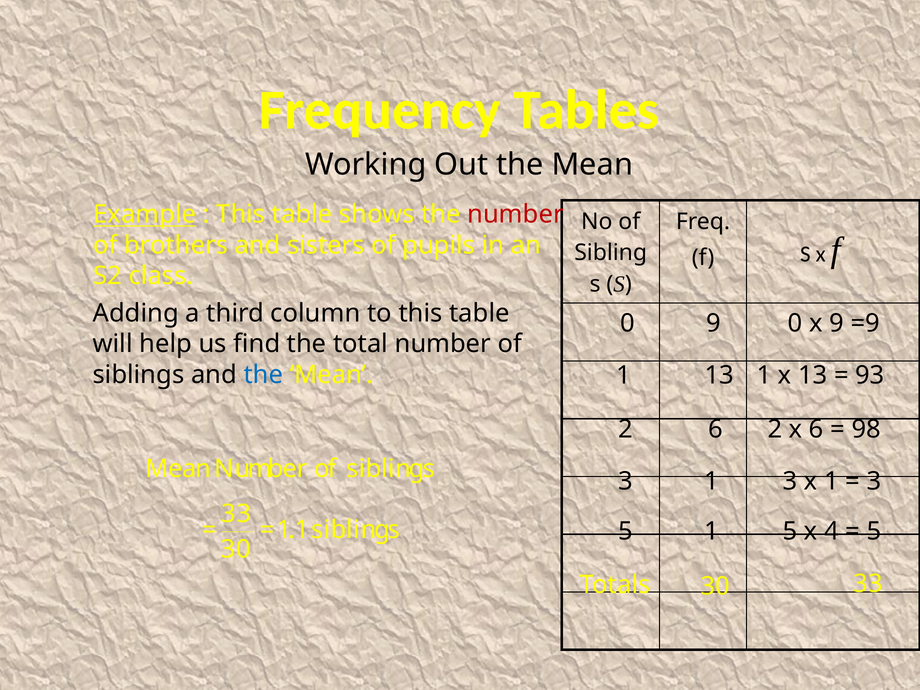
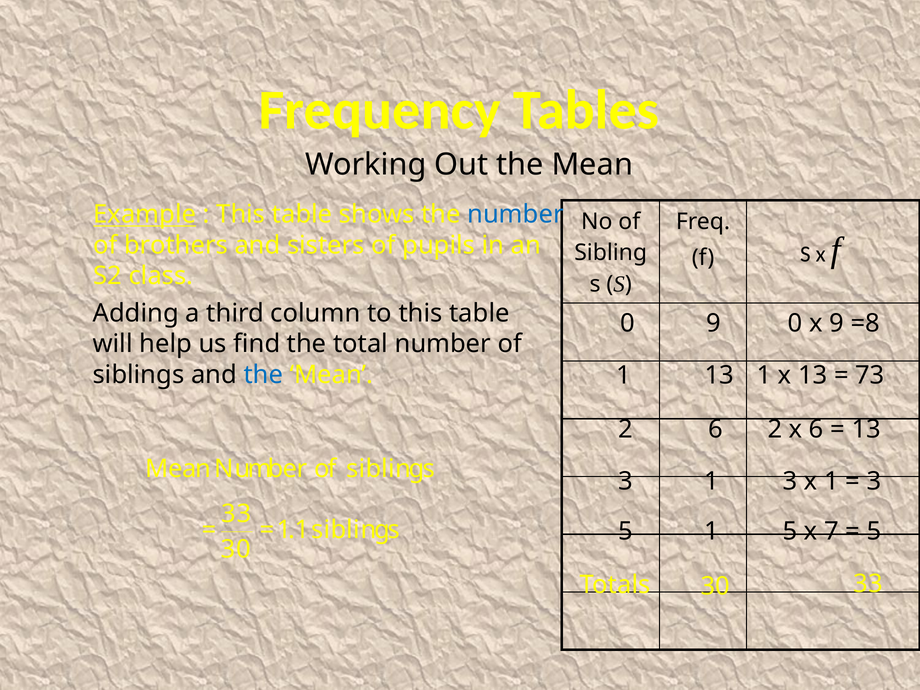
number colour: red -> blue (515, 214)
=9: =9 -> =8 (865, 323)
93: 93 -> 73 (870, 375)
98: 98 -> 13 (866, 429)
4: 4 -> 7 (831, 531)
